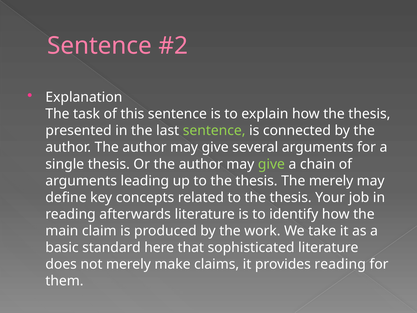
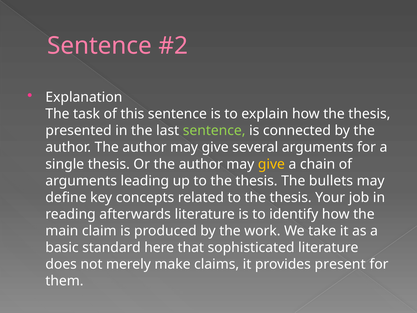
give colour: light green -> yellow (271, 164)
The merely: merely -> bullets (331, 181)
provides reading: reading -> present (340, 264)
